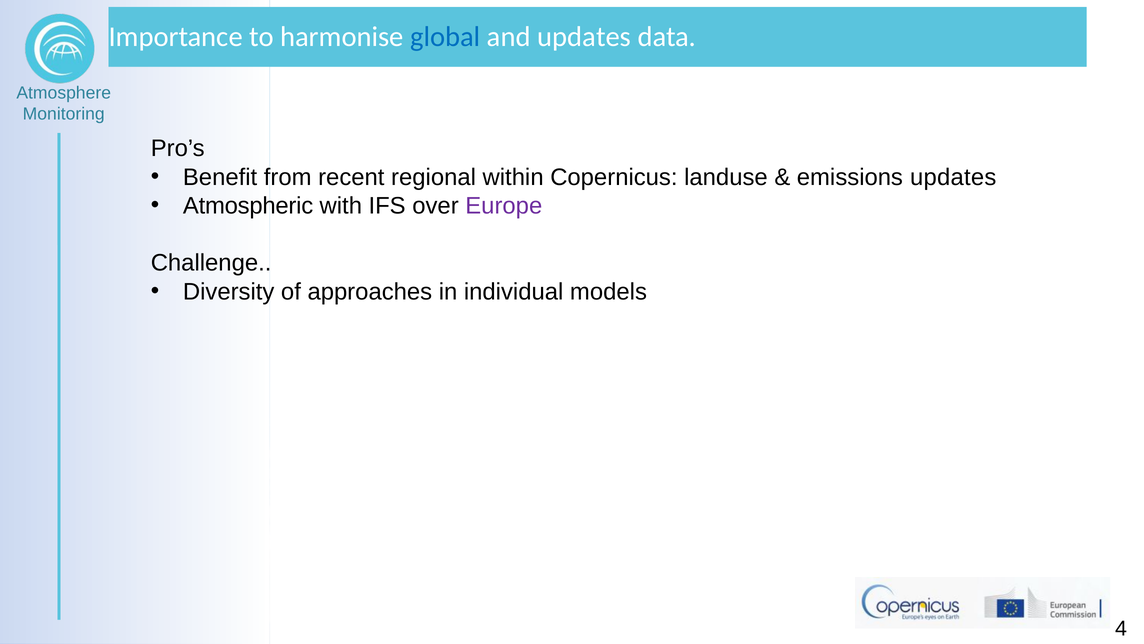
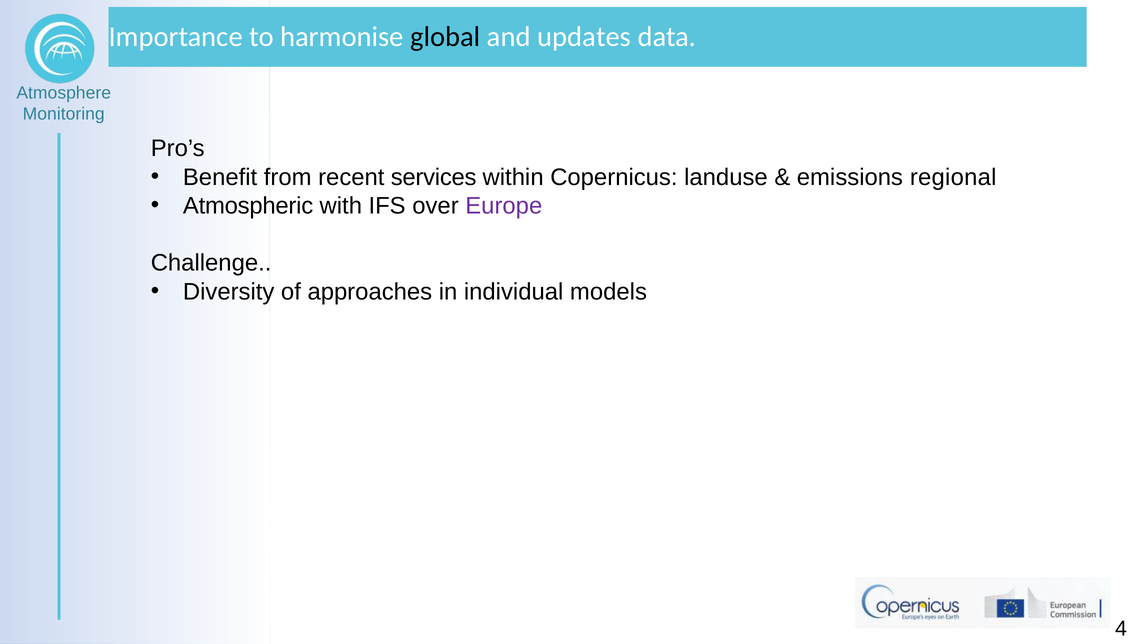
global colour: blue -> black (445, 37)
regional: regional -> services (434, 177)
emissions updates: updates -> regional (953, 177)
